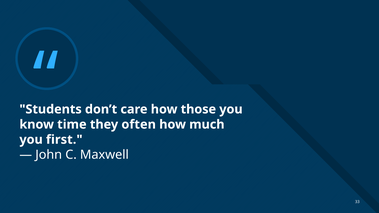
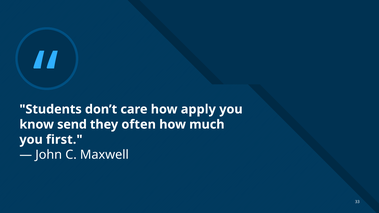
those: those -> apply (198, 109)
time: time -> send (72, 125)
